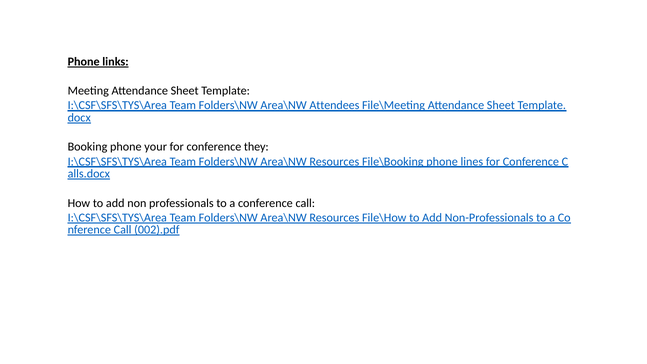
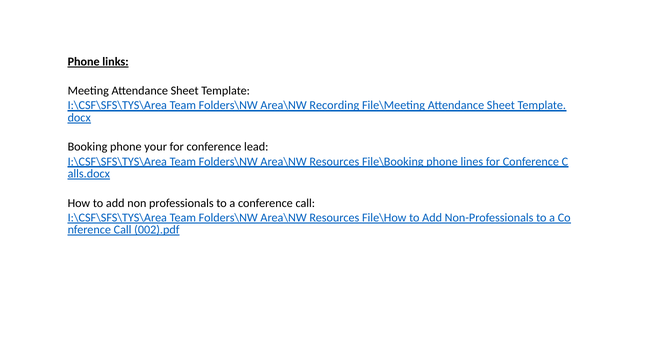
Attendees: Attendees -> Recording (334, 105)
they: they -> lead (256, 147)
